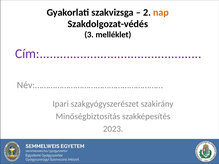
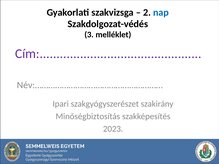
nap colour: orange -> blue (161, 12)
